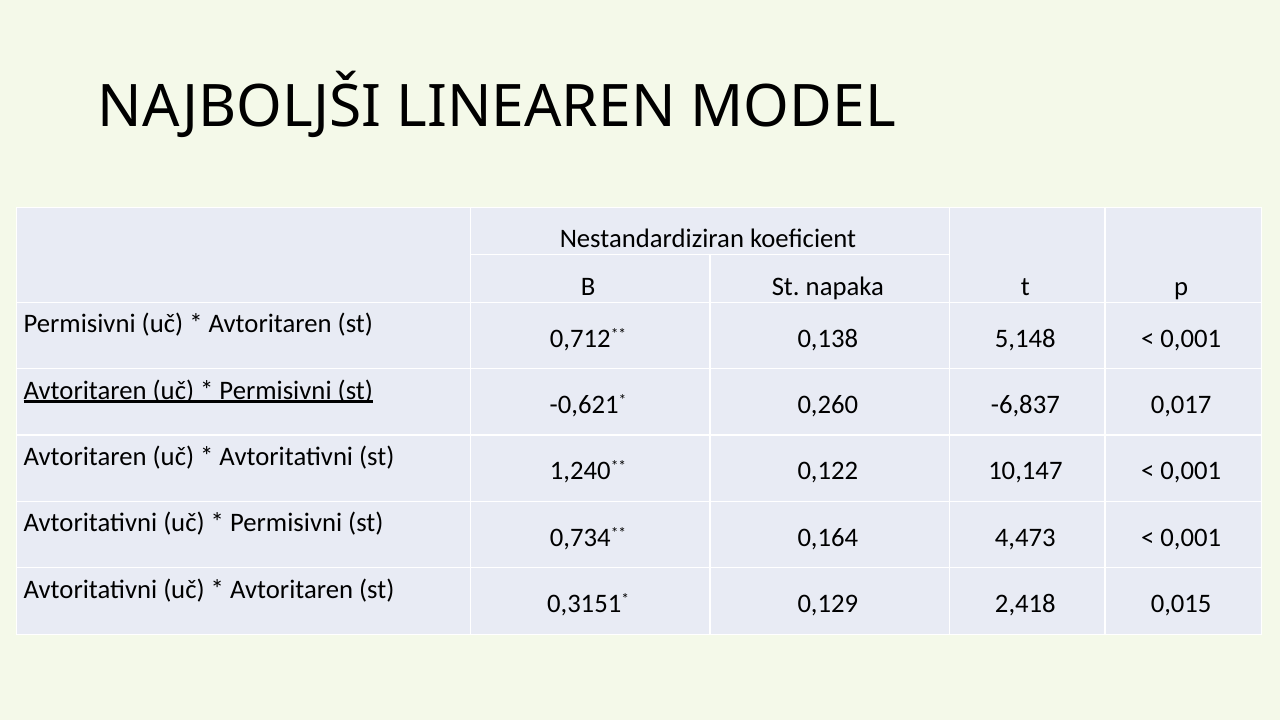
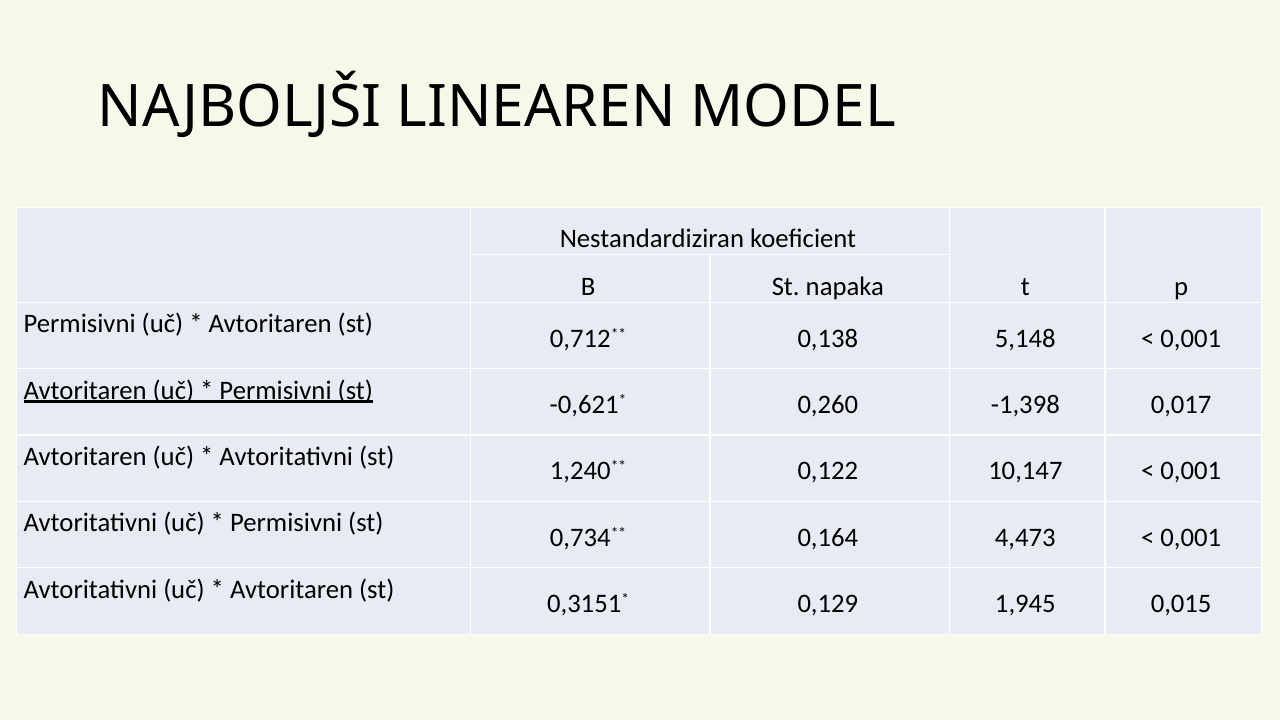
-6,837: -6,837 -> -1,398 (1025, 405)
2,418: 2,418 -> 1,945 (1025, 604)
